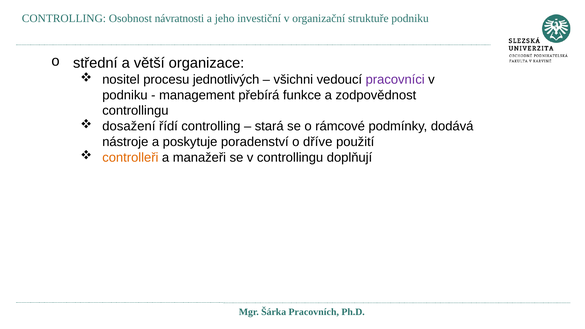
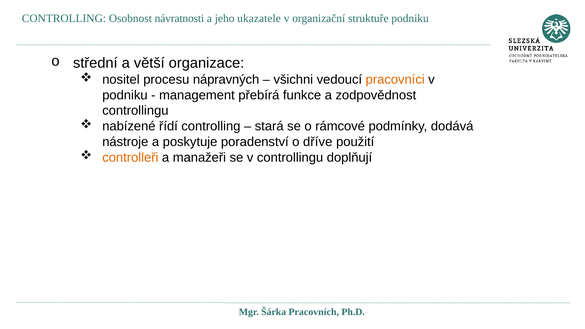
investiční: investiční -> ukazatele (259, 18)
jednotlivých: jednotlivých -> nápravných (226, 80)
pracovníci colour: purple -> orange (395, 80)
dosažení: dosažení -> nabízené (129, 126)
